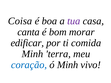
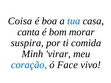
tua colour: purple -> blue (74, 21)
edificar: edificar -> suspira (27, 43)
terra: terra -> virar (58, 54)
ó Minh: Minh -> Face (67, 65)
